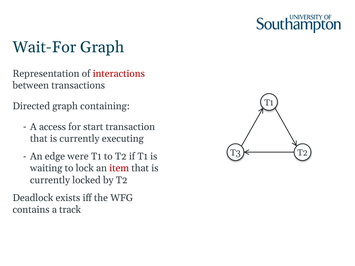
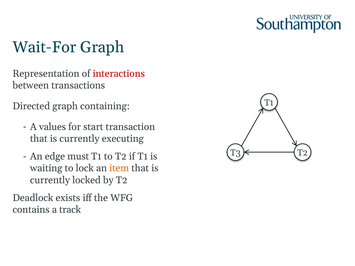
access: access -> values (52, 127)
were: were -> must (78, 157)
item colour: red -> orange (119, 168)
